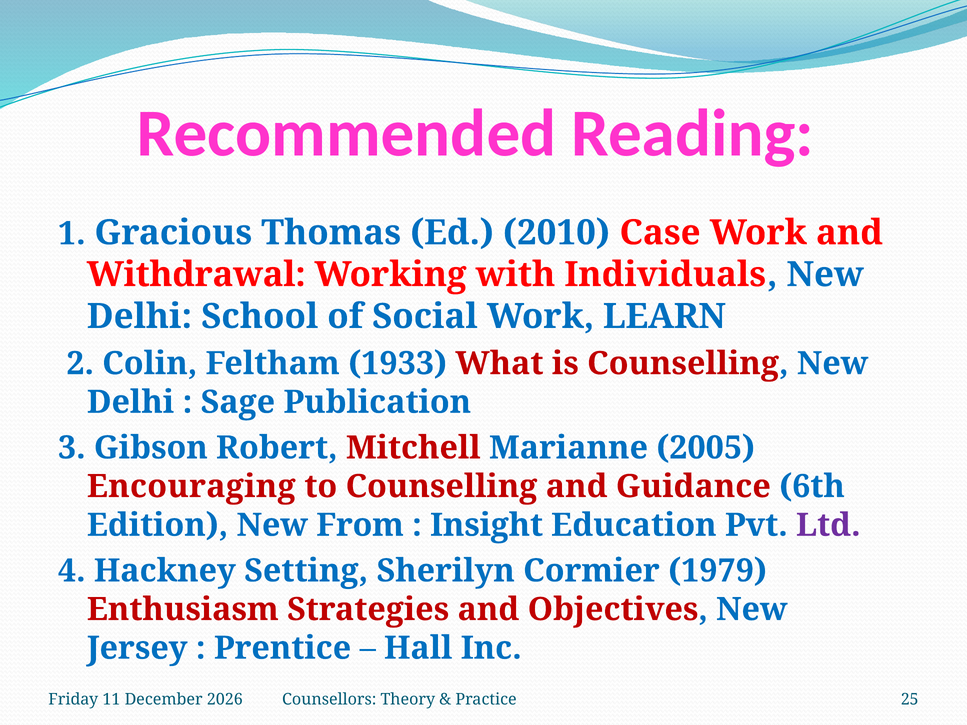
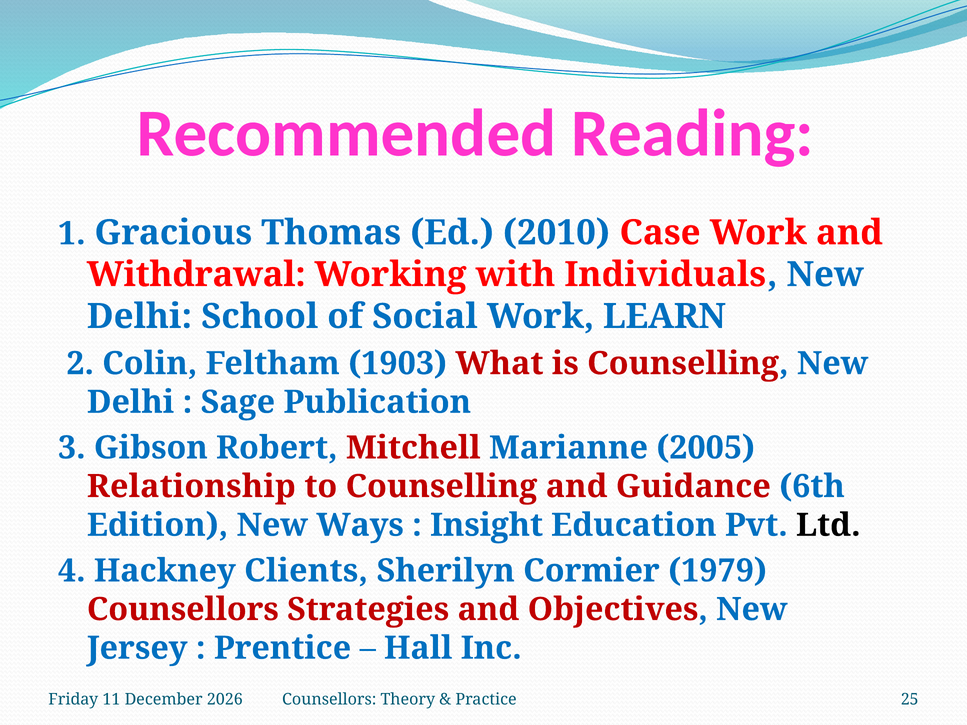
1933: 1933 -> 1903 (398, 364)
Encouraging: Encouraging -> Relationship (191, 487)
From: From -> Ways (360, 525)
Ltd colour: purple -> black (828, 525)
Setting: Setting -> Clients (306, 571)
Enthusiasm: Enthusiasm -> Counsellors (183, 610)
